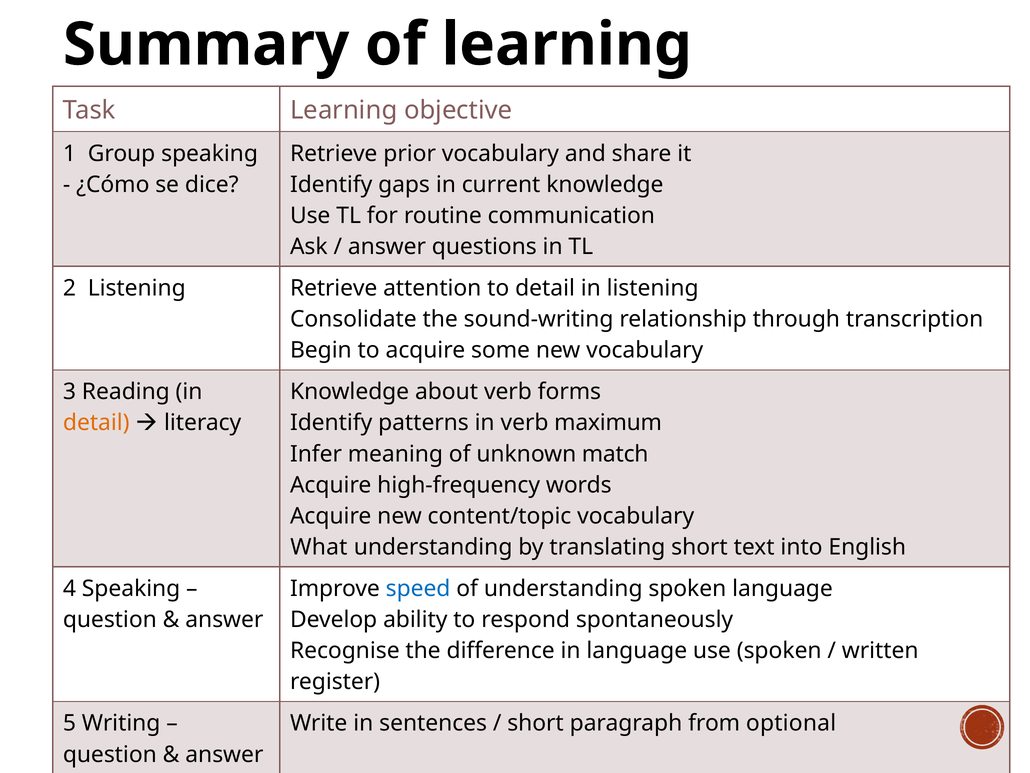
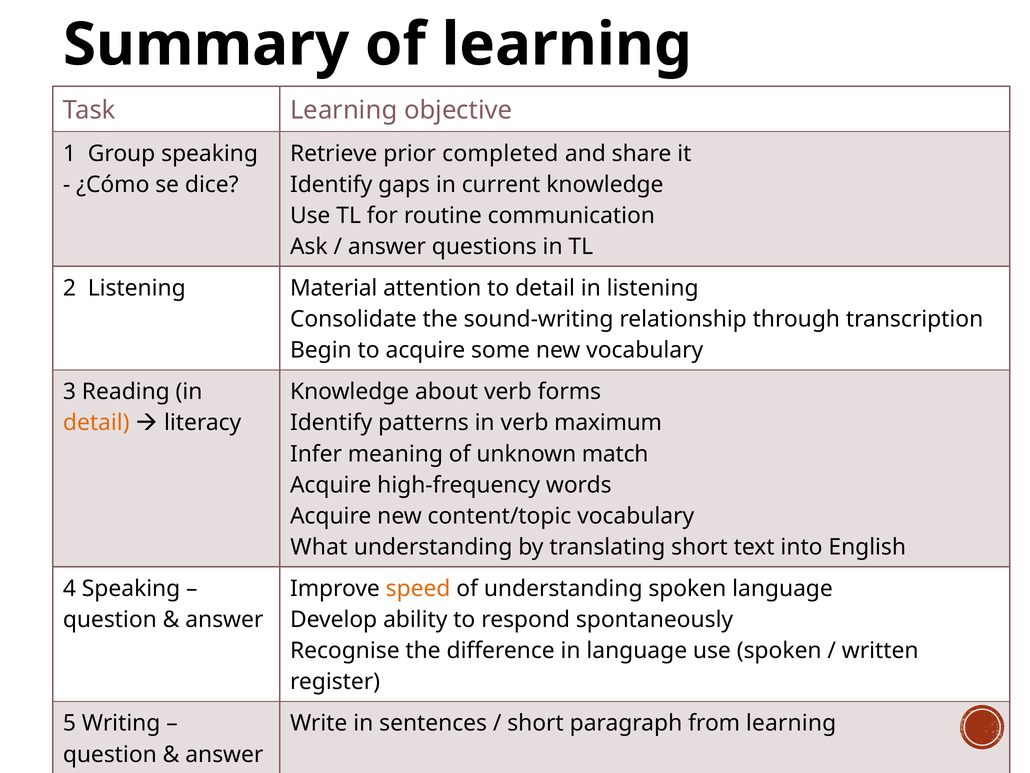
prior vocabulary: vocabulary -> completed (500, 153)
Listening Retrieve: Retrieve -> Material (334, 288)
speed colour: blue -> orange (418, 588)
from optional: optional -> learning (791, 723)
